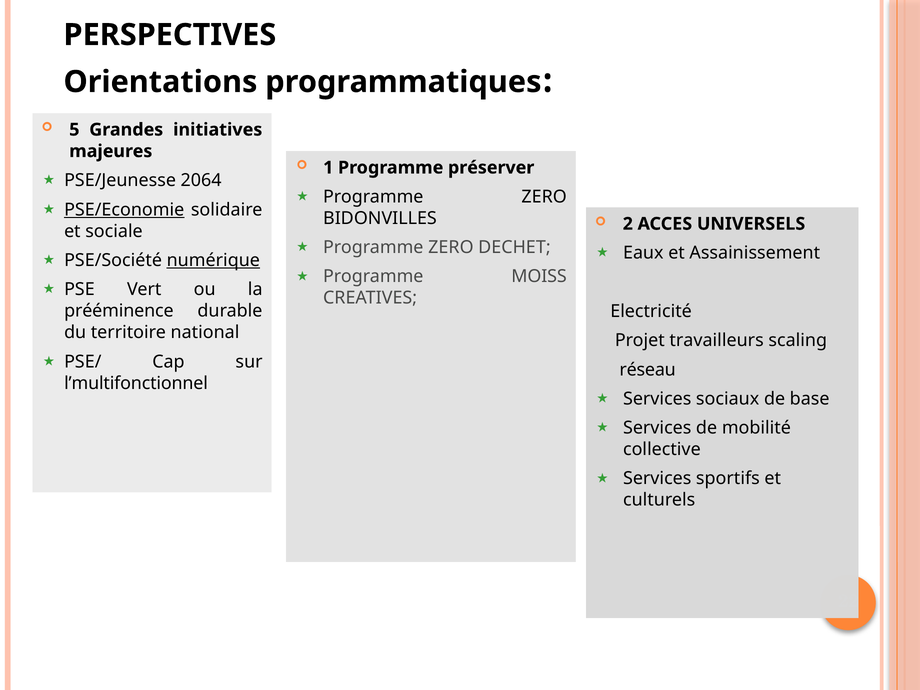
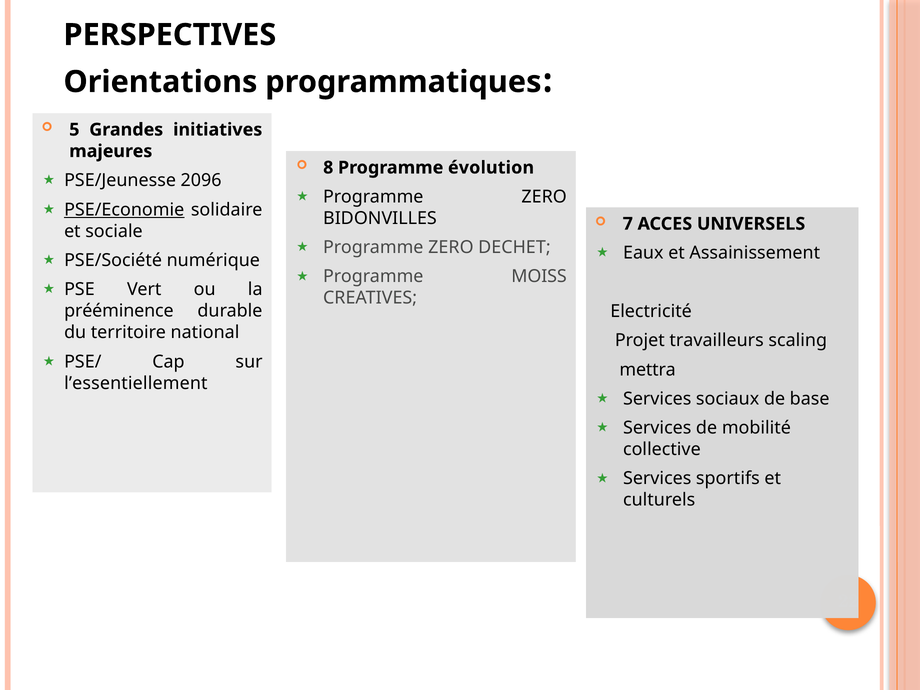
1: 1 -> 8 (328, 168)
préserver: préserver -> évolution (491, 168)
2064: 2064 -> 2096 (201, 180)
2: 2 -> 7 (628, 224)
numérique underline: present -> none (213, 260)
réseau: réseau -> mettra (648, 370)
l’multifonctionnel: l’multifonctionnel -> l’essentiellement (136, 383)
